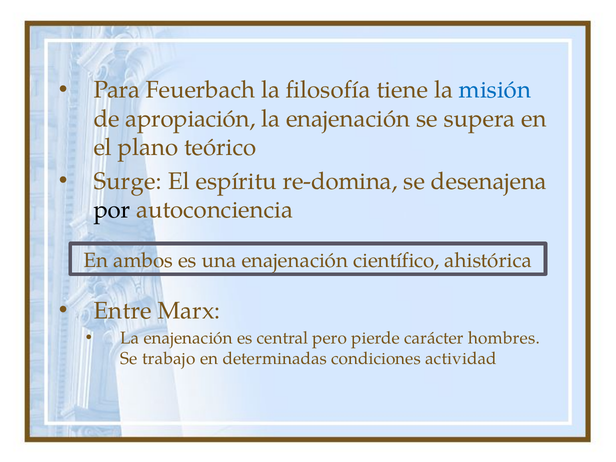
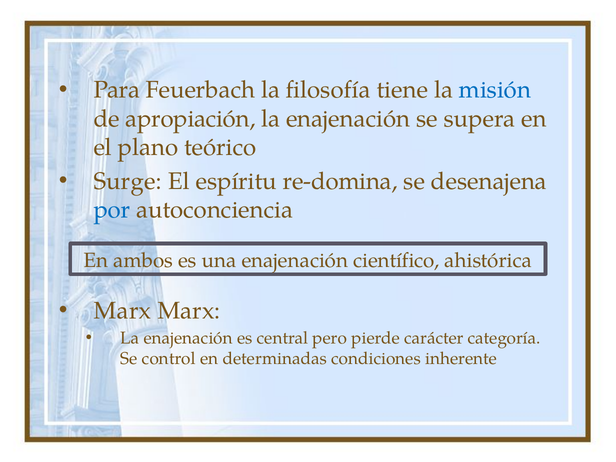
por colour: black -> blue (112, 210)
Entre: Entre -> Marx (123, 311)
hombres: hombres -> categoría (504, 338)
trabajo: trabajo -> control (169, 359)
actividad: actividad -> inherente (461, 359)
